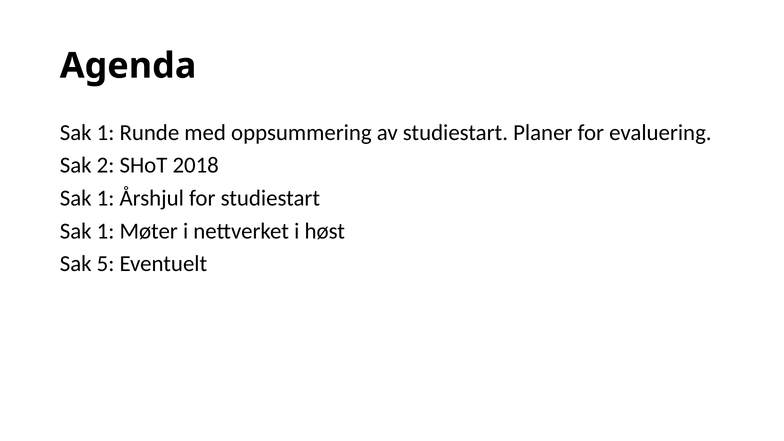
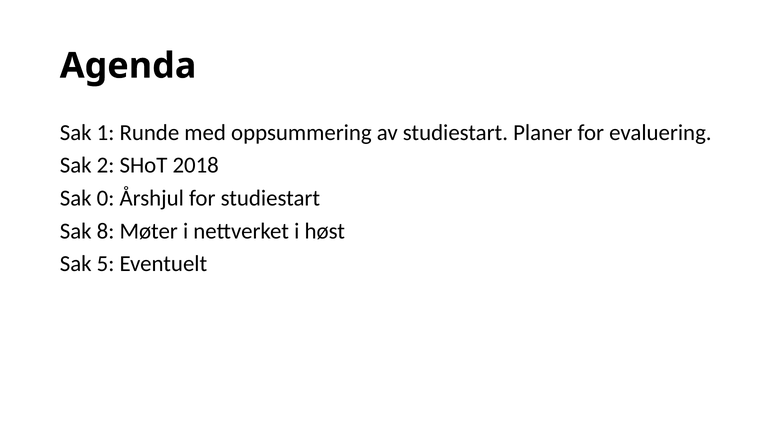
1: 1 -> 0 (106, 198)
1: 1 -> 8 (106, 231)
